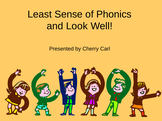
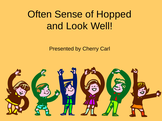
Least: Least -> Often (40, 14)
Phonics: Phonics -> Hopped (114, 14)
